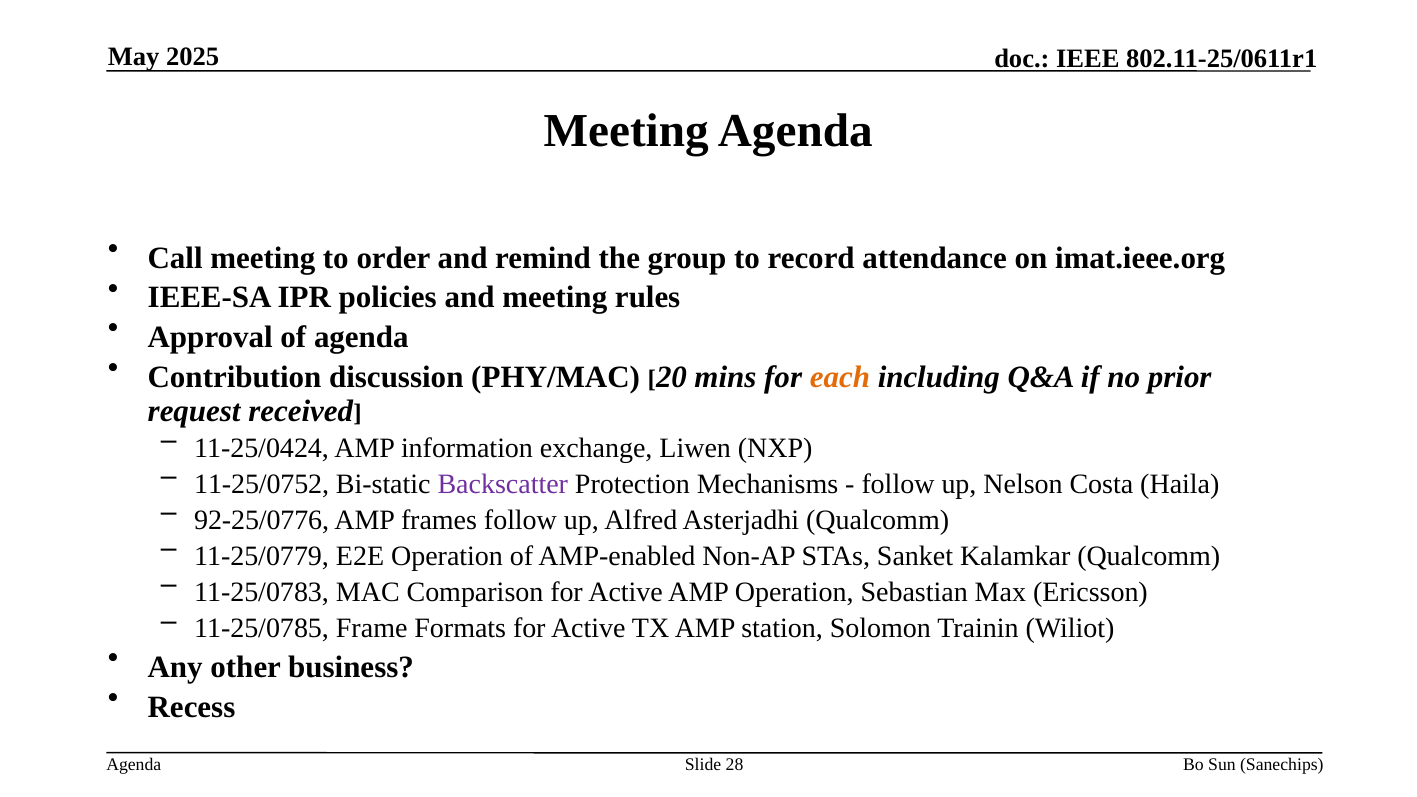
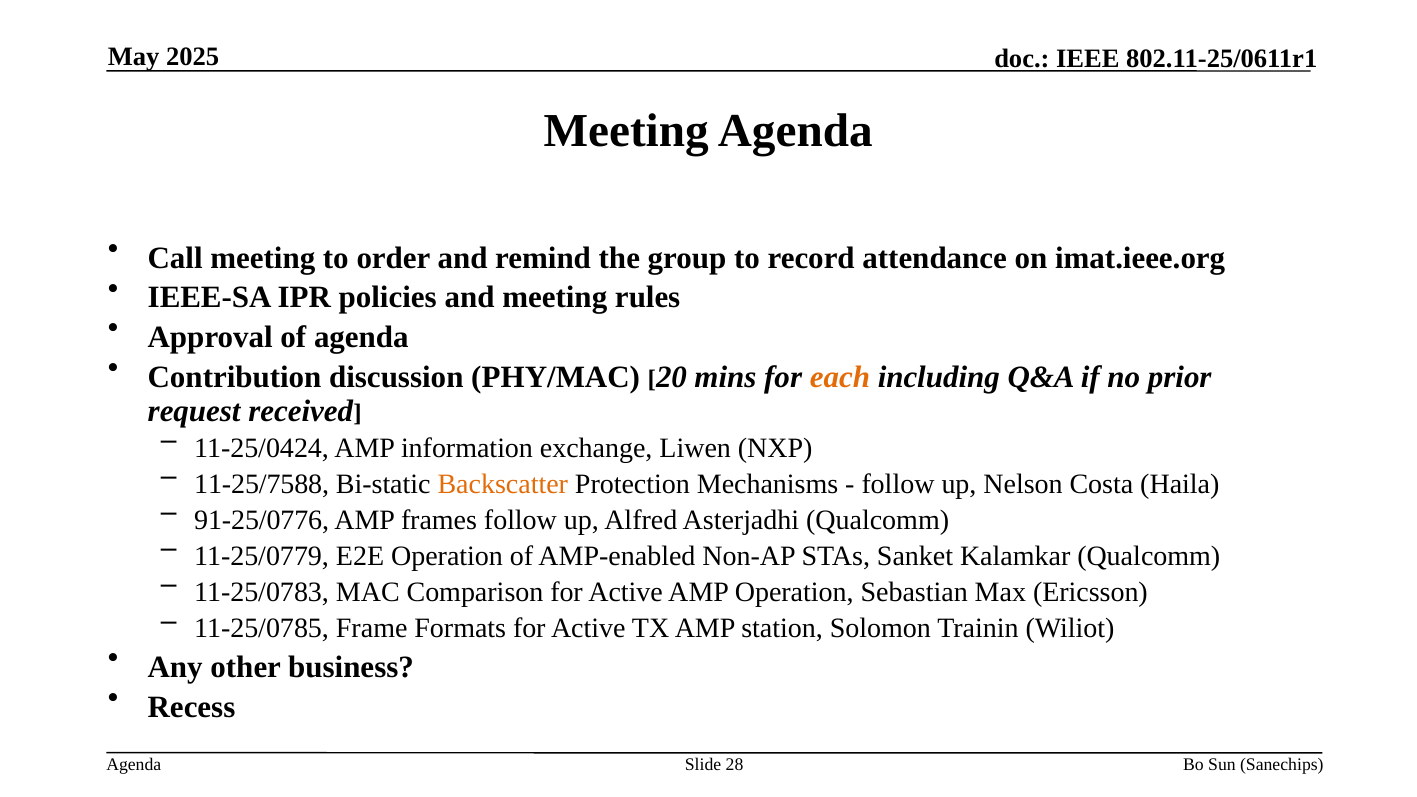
11-25/0752: 11-25/0752 -> 11-25/7588 (262, 484)
Backscatter colour: purple -> orange (503, 484)
92-25/0776: 92-25/0776 -> 91-25/0776 (262, 520)
